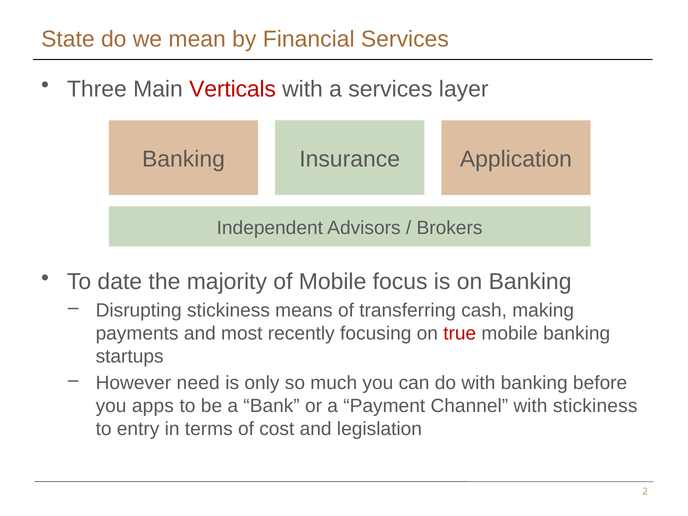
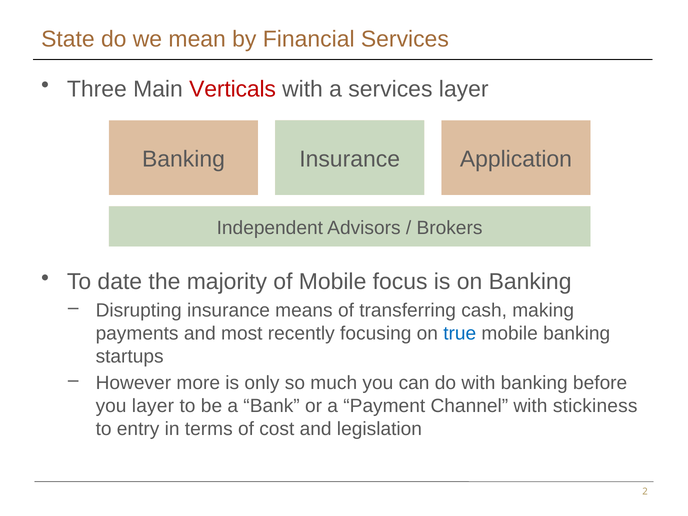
Disrupting stickiness: stickiness -> insurance (229, 311)
true colour: red -> blue (460, 333)
need: need -> more (198, 383)
you apps: apps -> layer (153, 406)
